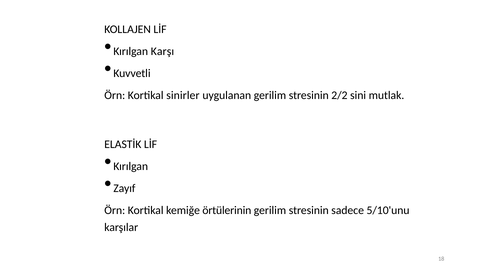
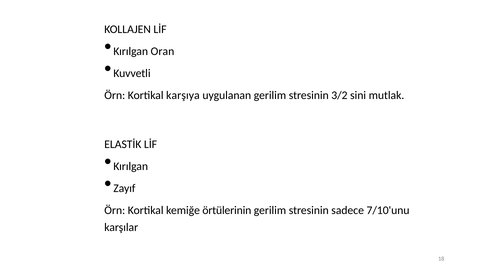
Karşı: Karşı -> Oran (162, 51)
sinirler: sinirler -> karşıya (183, 95)
2/2: 2/2 -> 3/2 (339, 95)
5/10'unu: 5/10'unu -> 7/10'unu (388, 210)
